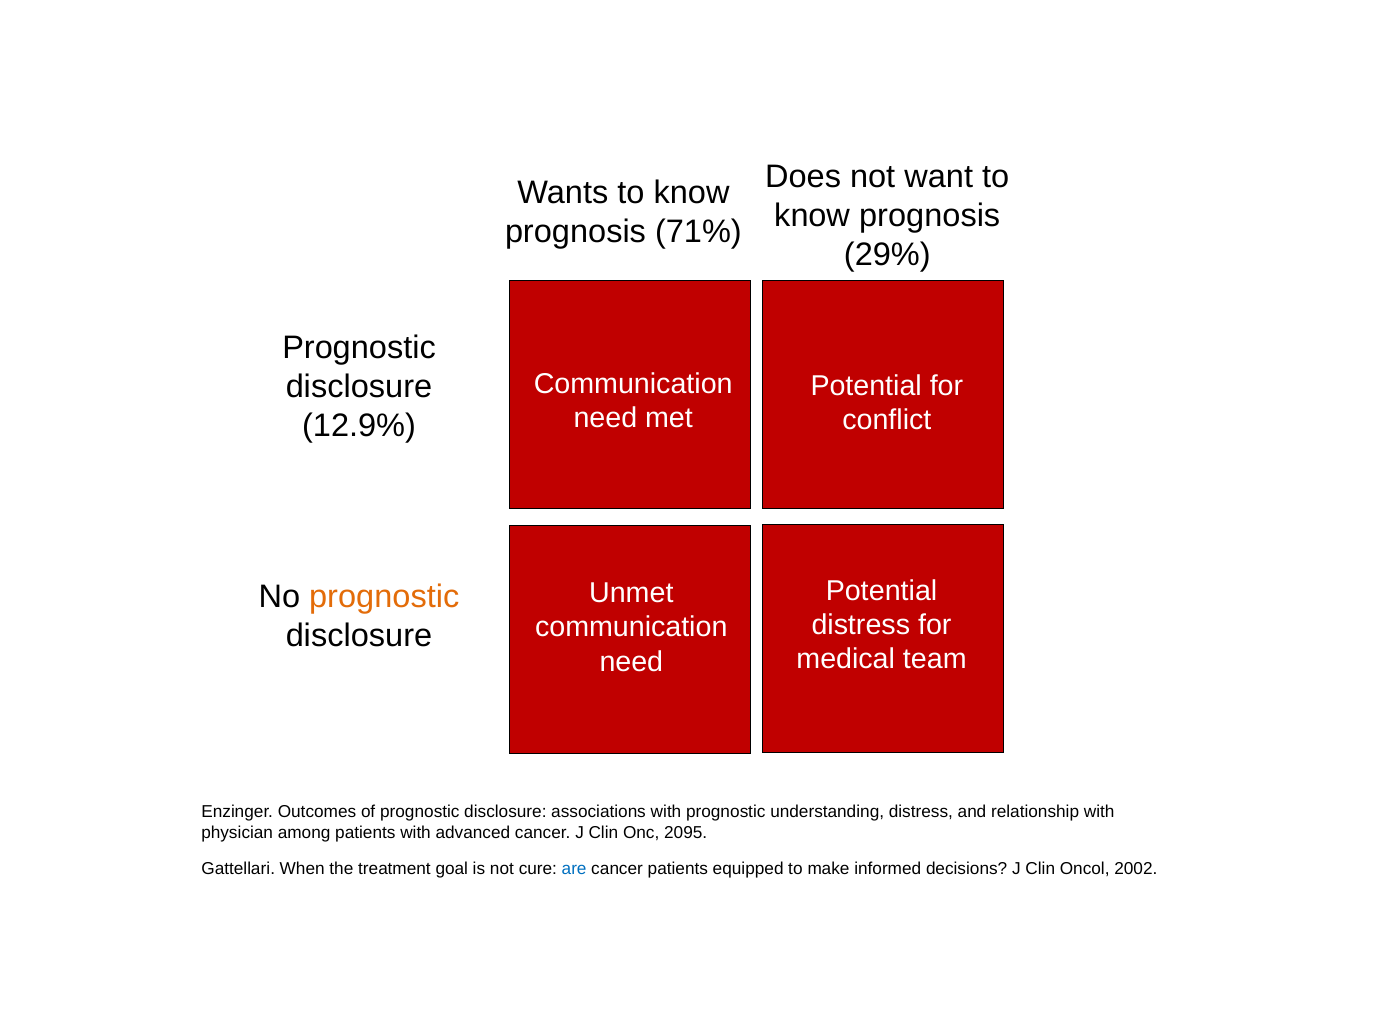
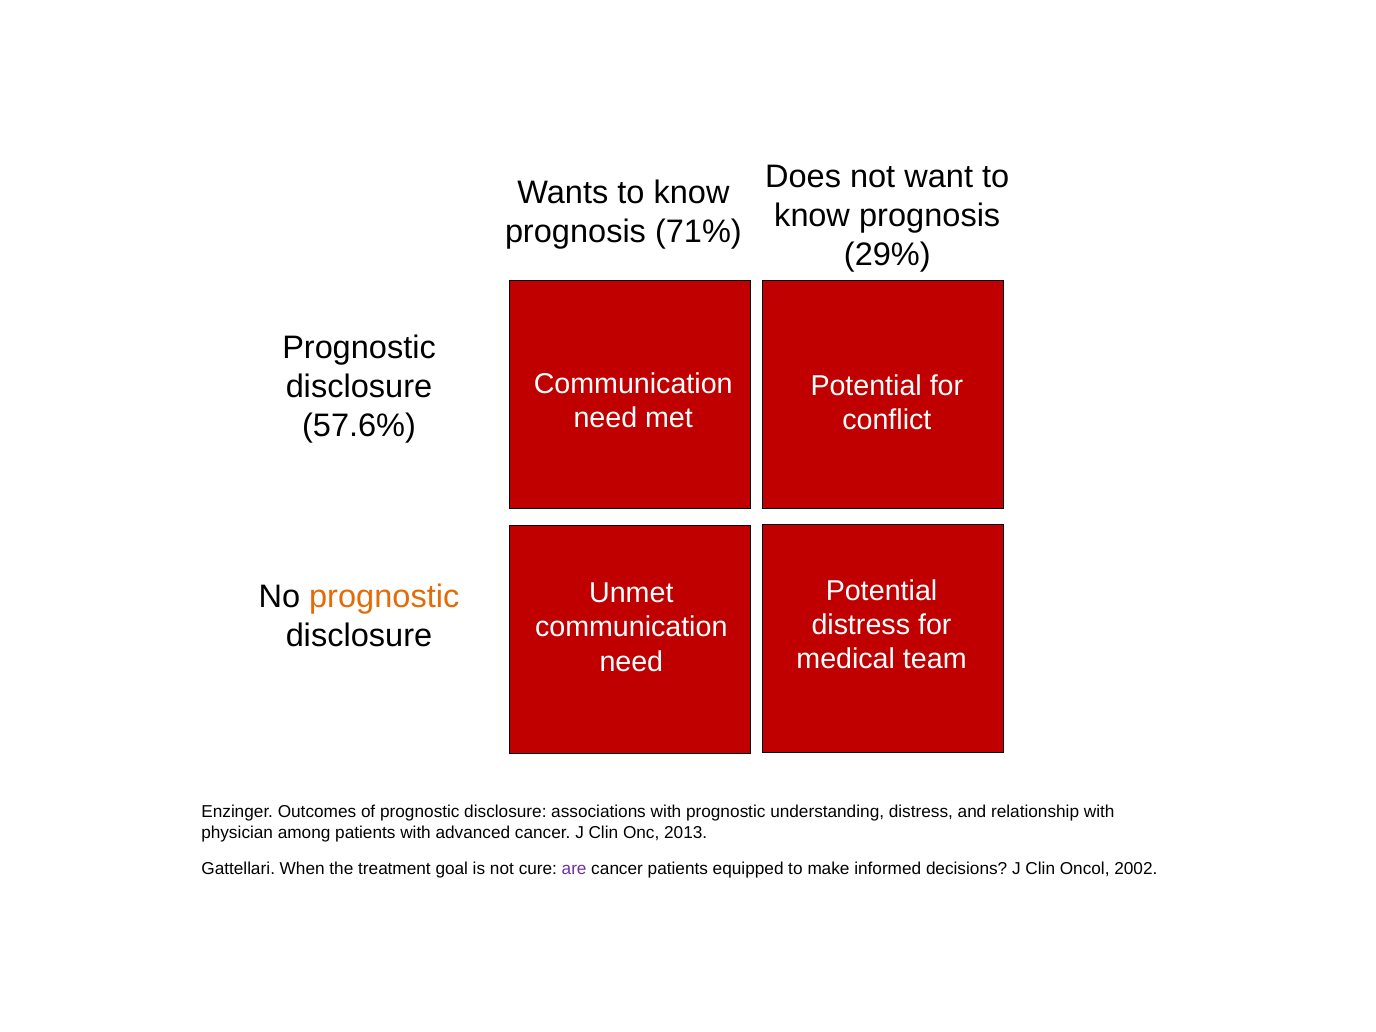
12.9%: 12.9% -> 57.6% (359, 426)
2095: 2095 -> 2013 (686, 833)
are colour: blue -> purple (574, 869)
